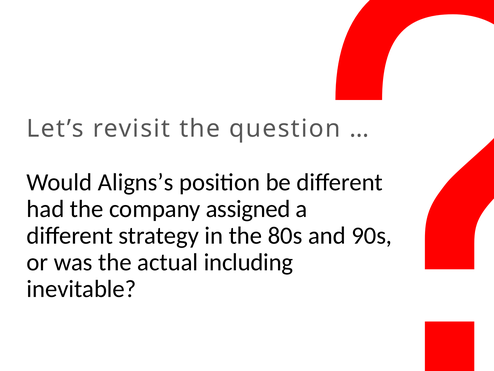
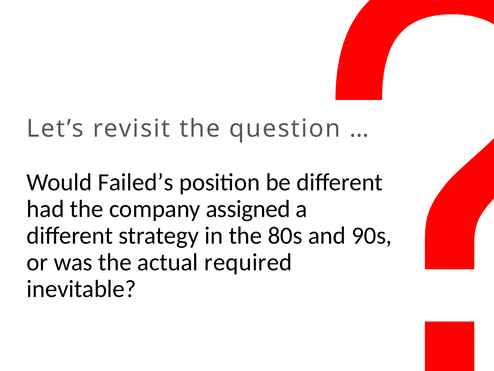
Aligns’s: Aligns’s -> Failed’s (136, 182)
including: including -> required (248, 262)
